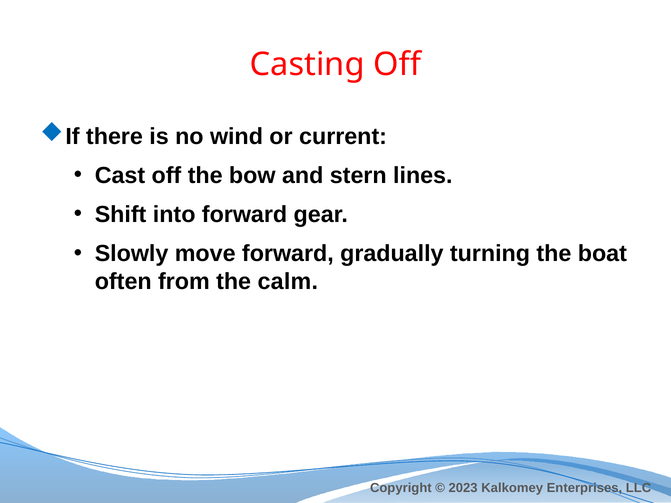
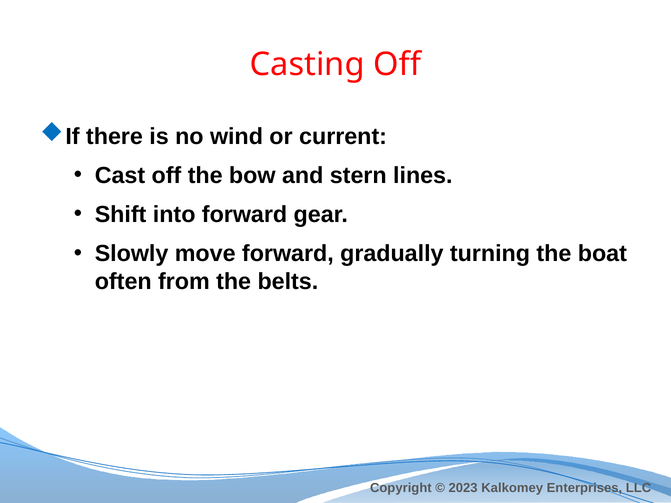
calm: calm -> belts (288, 282)
